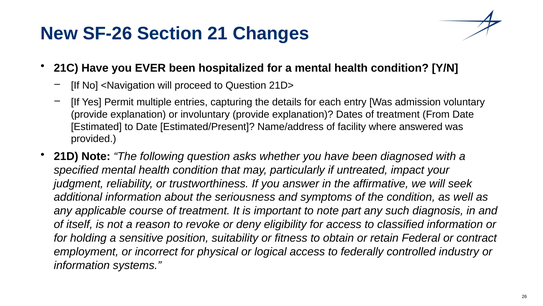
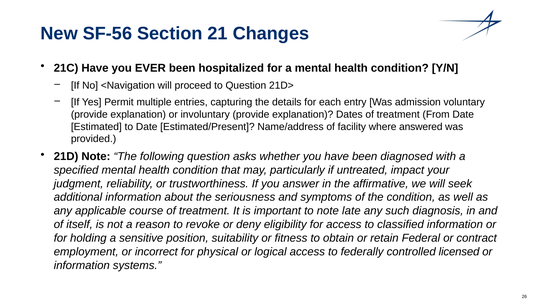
SF-26: SF-26 -> SF-56 (107, 34)
part: part -> late (351, 210)
industry: industry -> licensed (459, 251)
